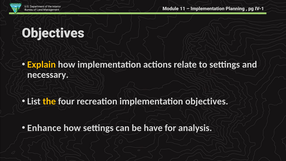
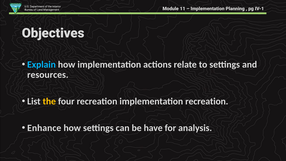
Explain colour: yellow -> light blue (41, 64)
necessary: necessary -> resources (48, 75)
implementation objectives: objectives -> recreation (207, 101)
